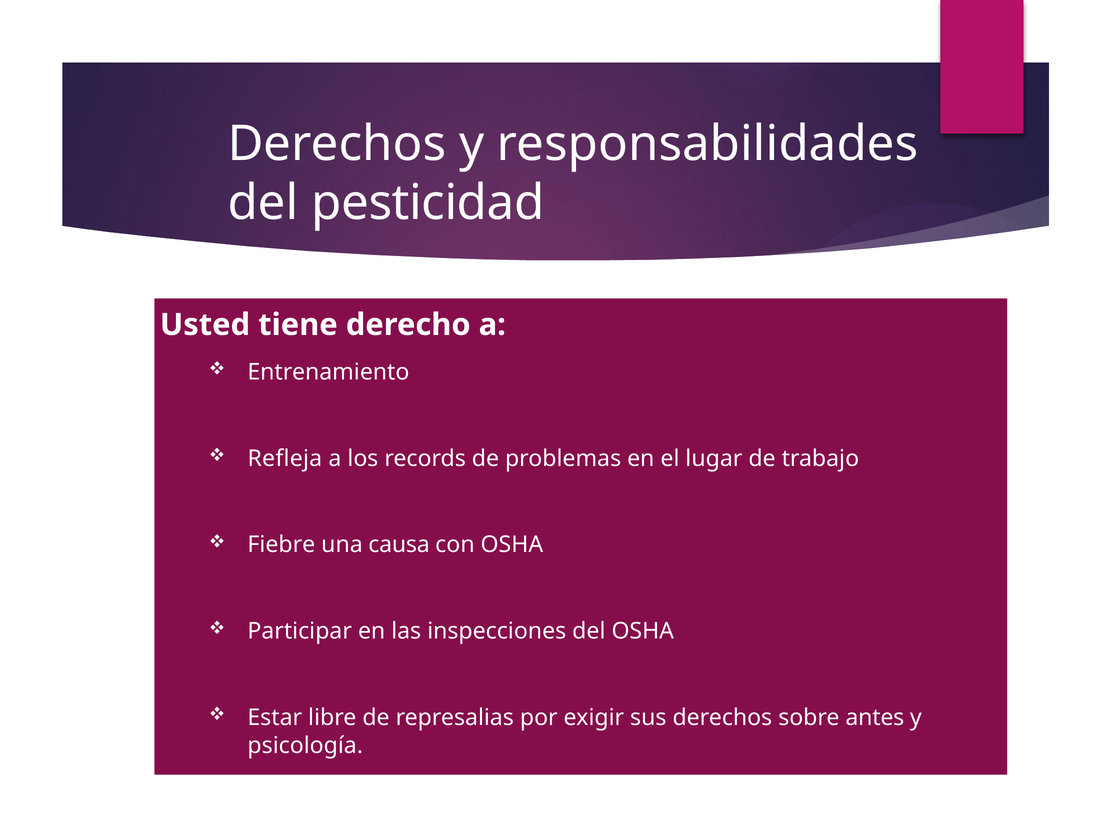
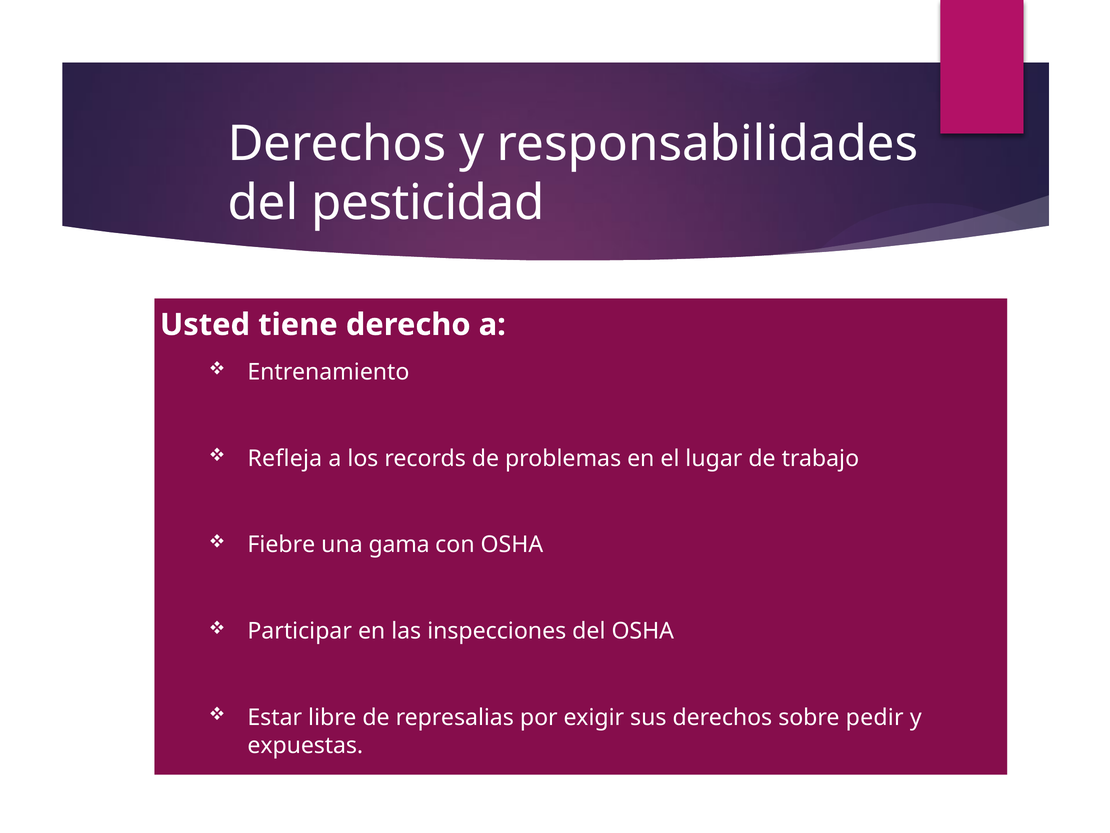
causa: causa -> gama (399, 545)
antes: antes -> pedir (875, 717)
psicología: psicología -> expuestas (305, 745)
